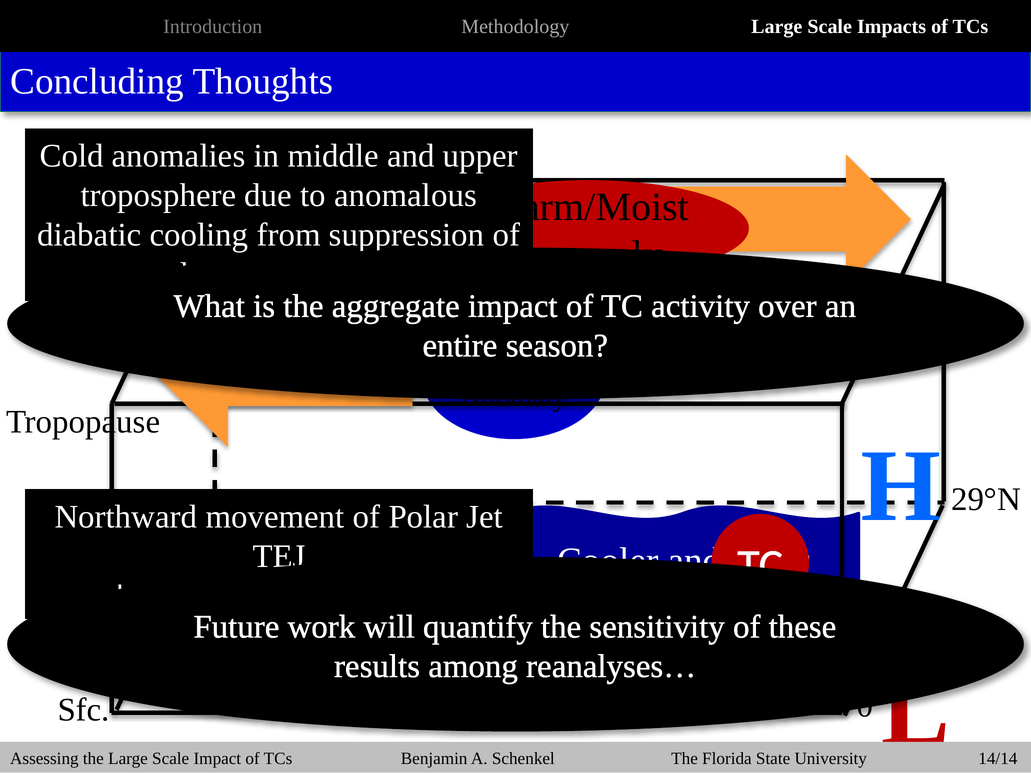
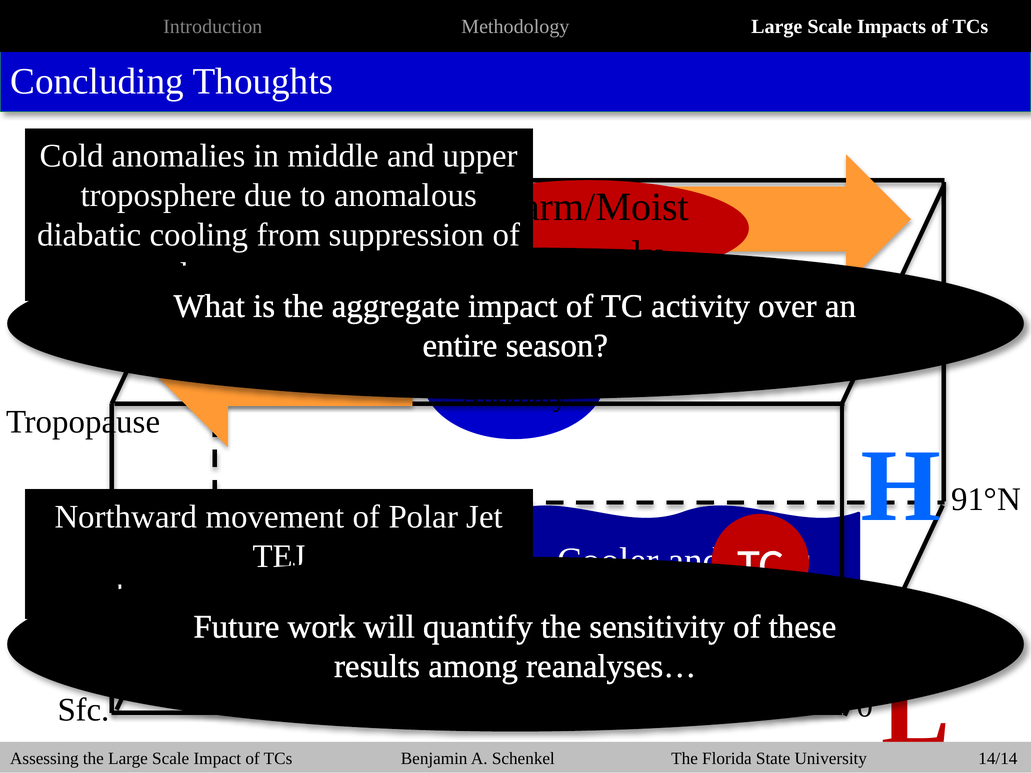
29°N: 29°N -> 91°N (986, 500)
